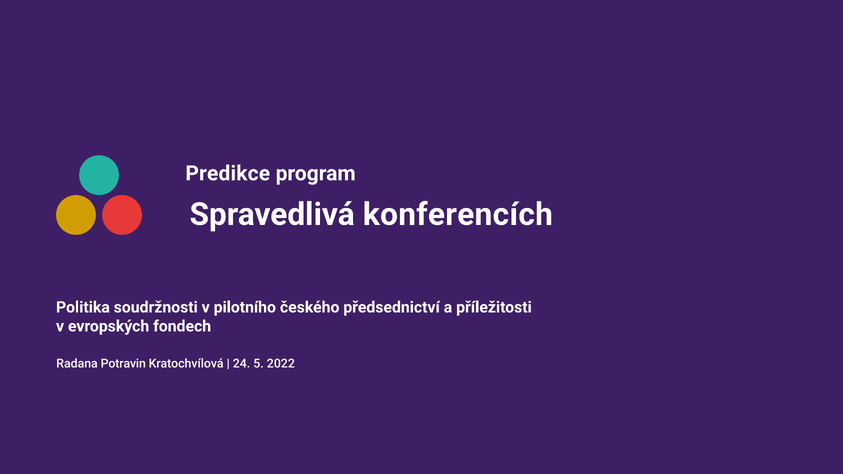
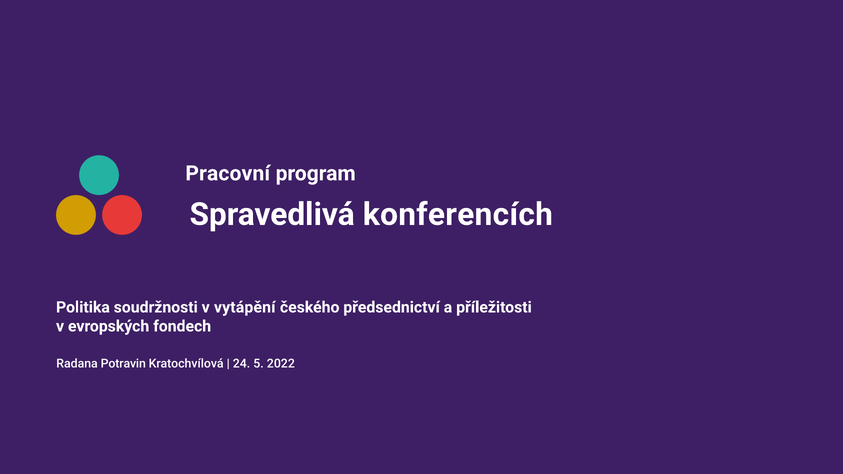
Predikce: Predikce -> Pracovní (228, 173)
pilotního: pilotního -> vytápění (245, 307)
